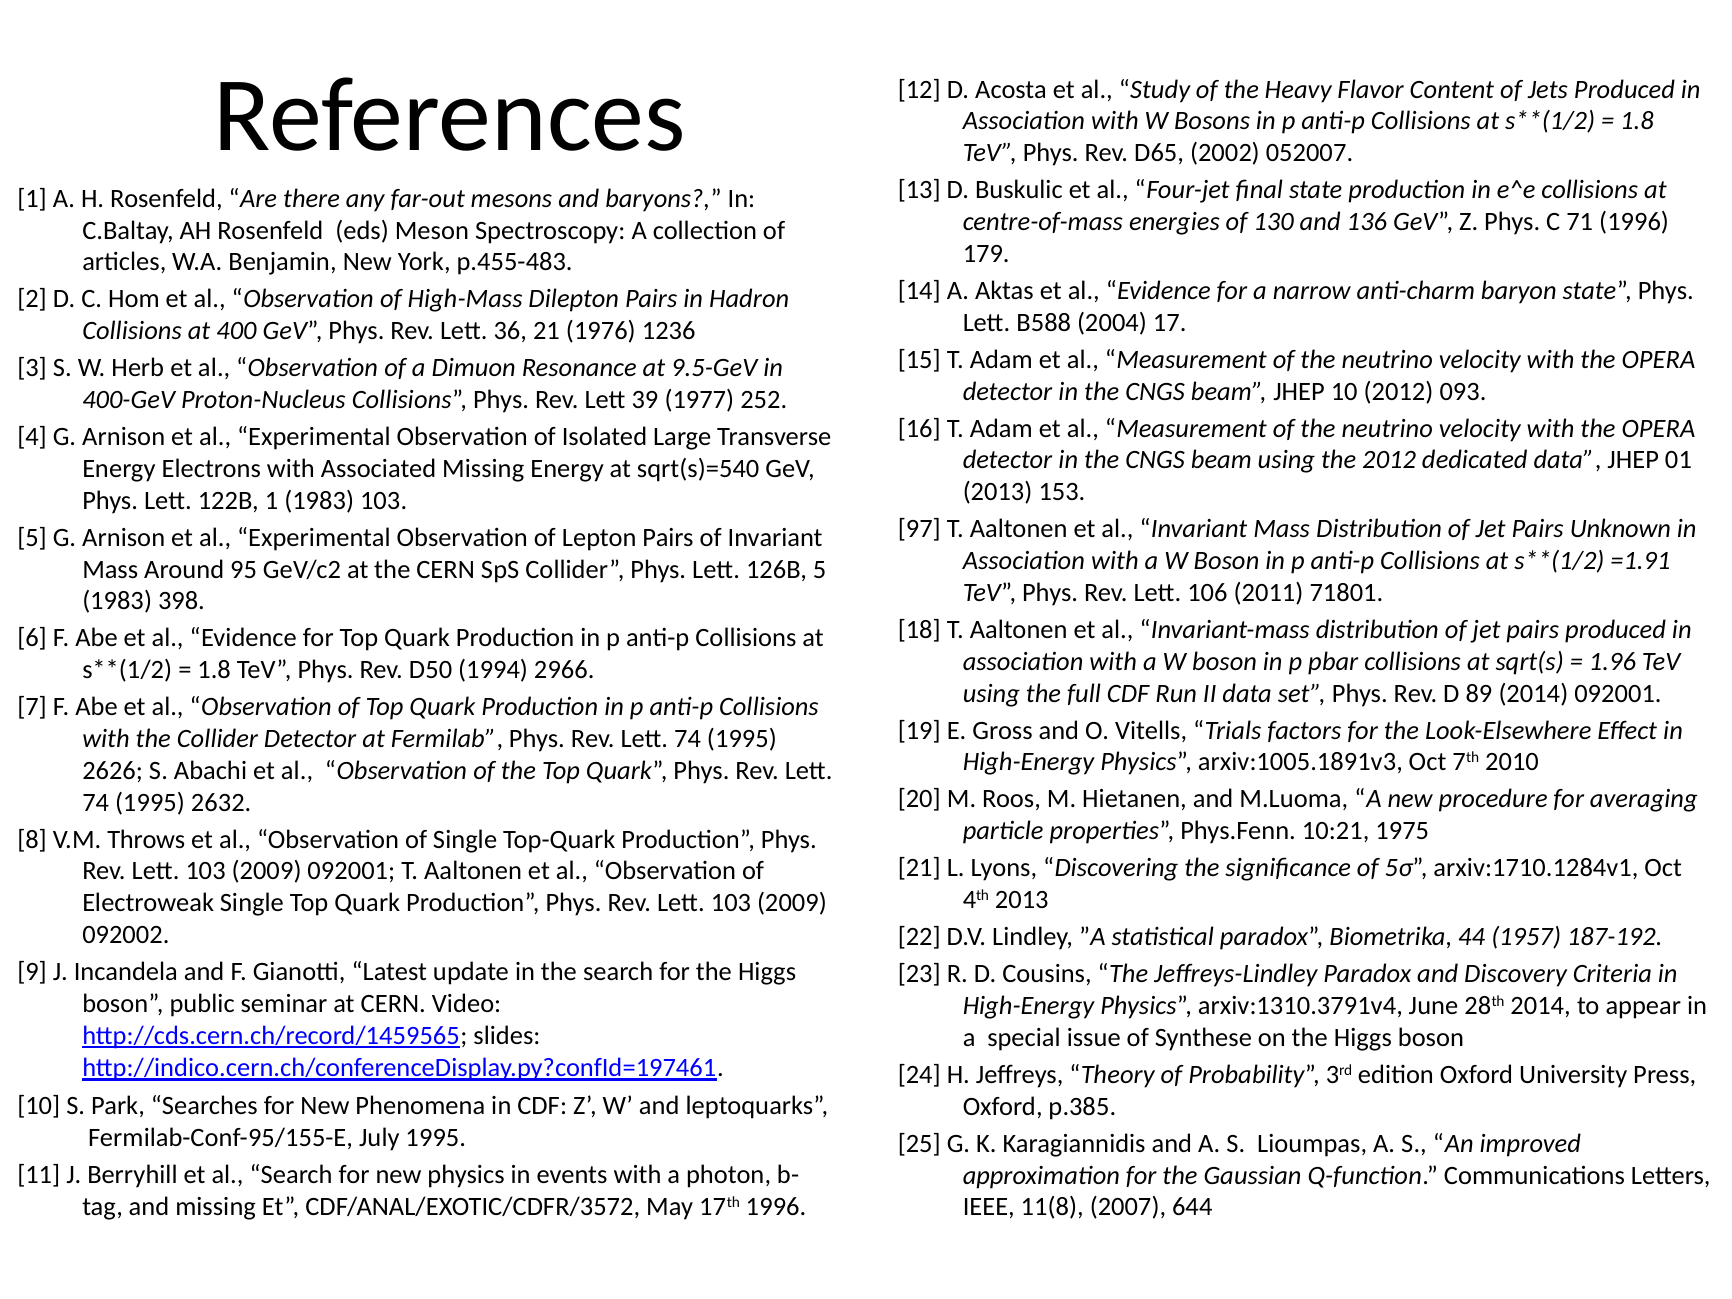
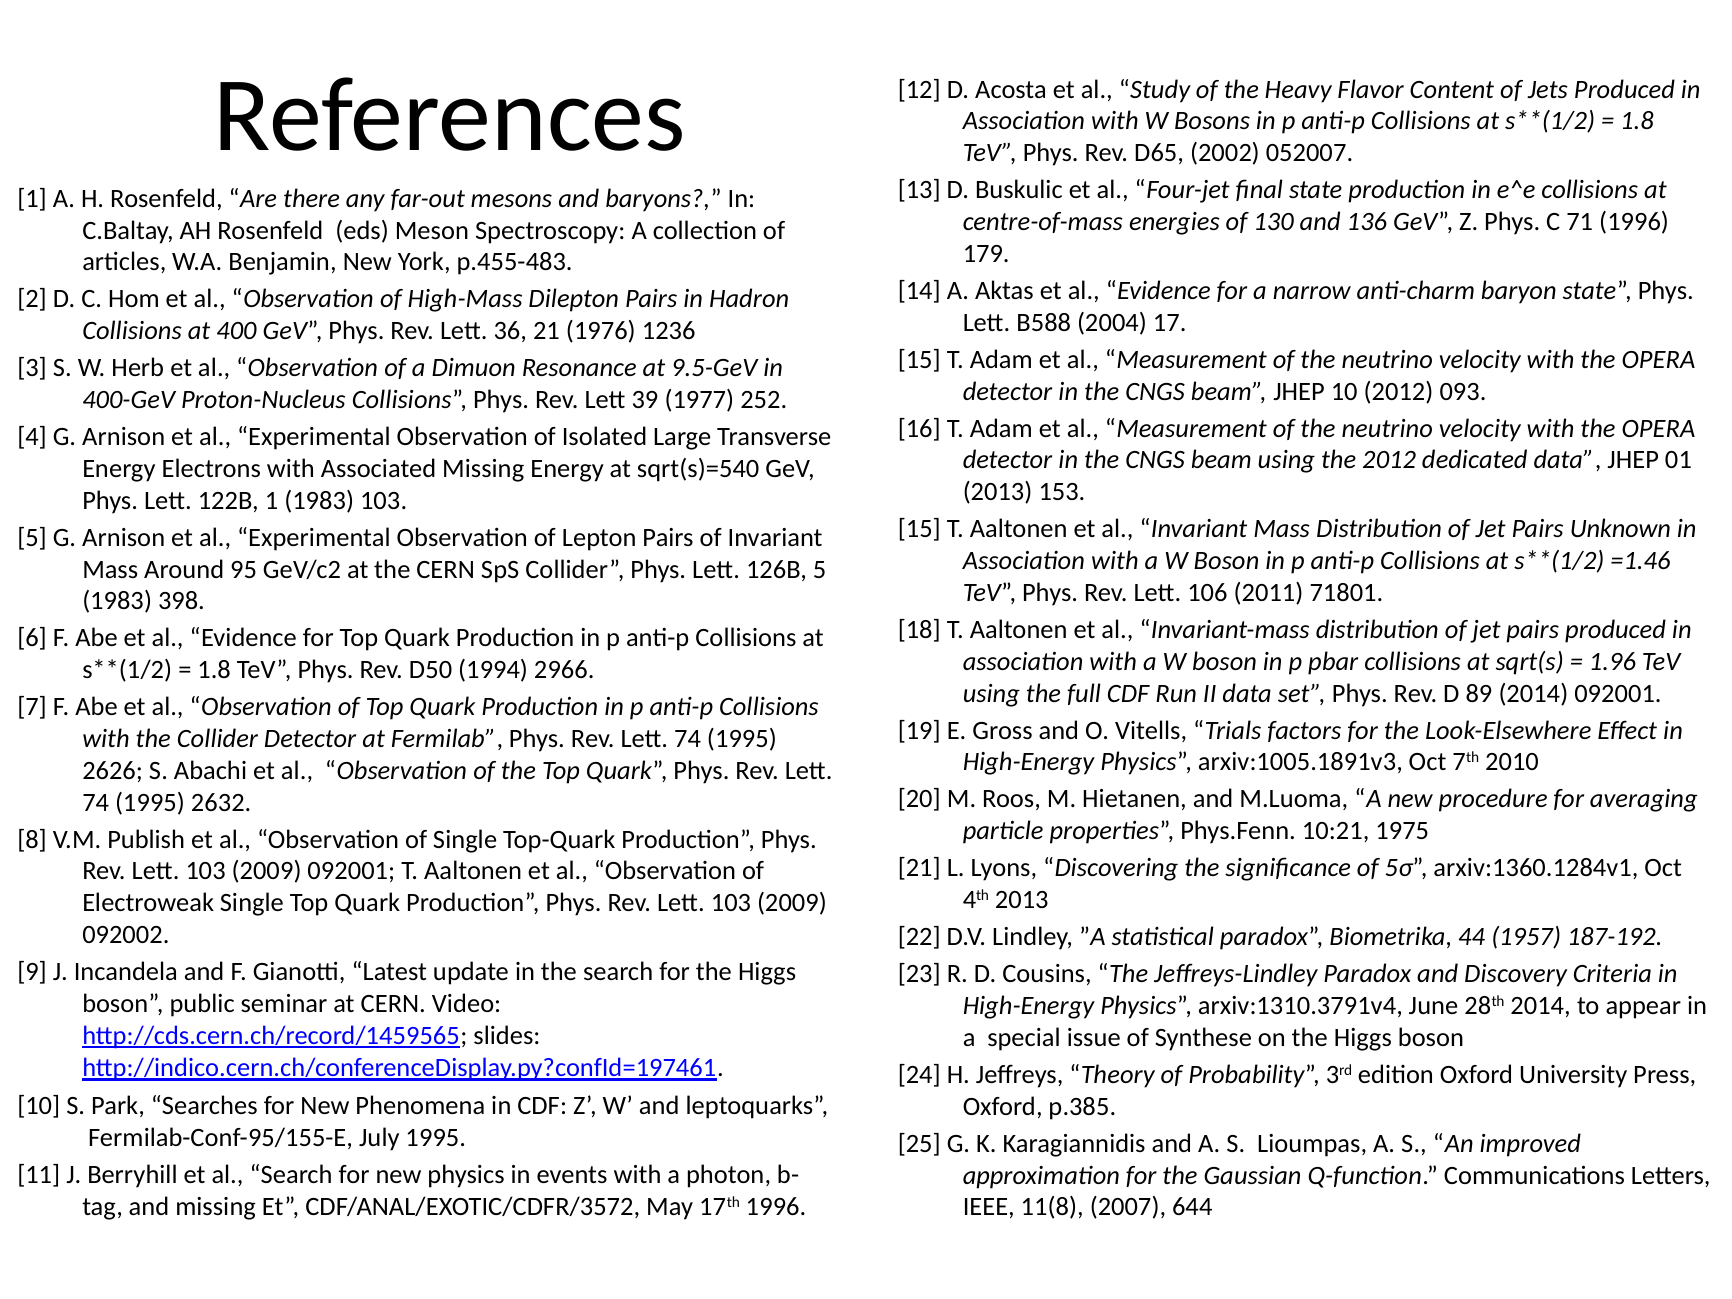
97: 97 -> 15 (919, 529)
=1.91: =1.91 -> =1.46 (1640, 561)
Throws: Throws -> Publish (146, 839)
arxiv:1710.1284v1: arxiv:1710.1284v1 -> arxiv:1360.1284v1 (1536, 868)
